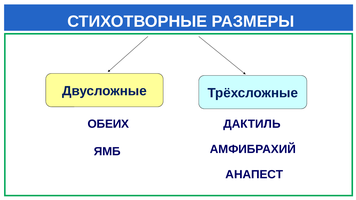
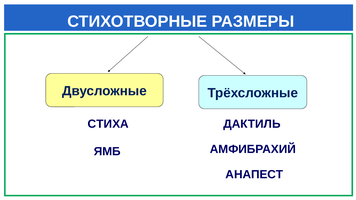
ОБЕИХ: ОБЕИХ -> СТИХА (108, 124)
